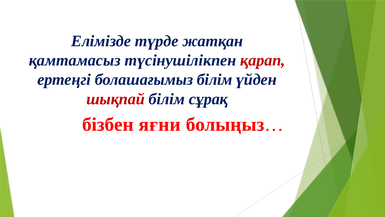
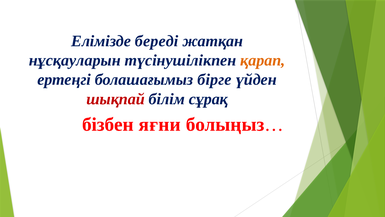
түрде: түрде -> береді (157, 41)
қамтамасыз: қамтамасыз -> нұсқауларын (75, 60)
қарап colour: red -> orange (263, 60)
болашағымыз білім: білім -> бірге (214, 80)
